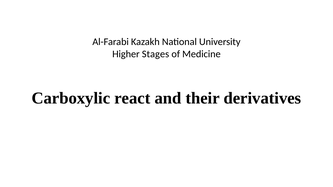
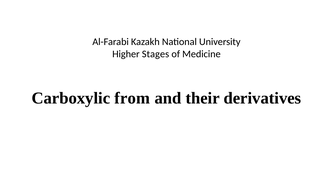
react: react -> from (132, 98)
